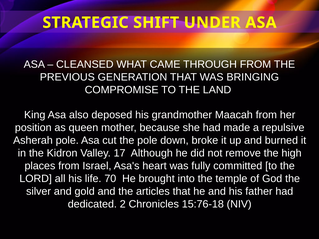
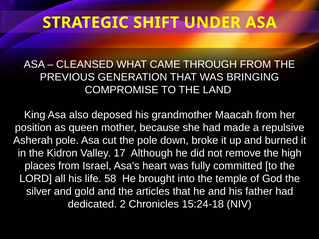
70: 70 -> 58 (110, 179)
15:76-18: 15:76-18 -> 15:24-18 (203, 204)
